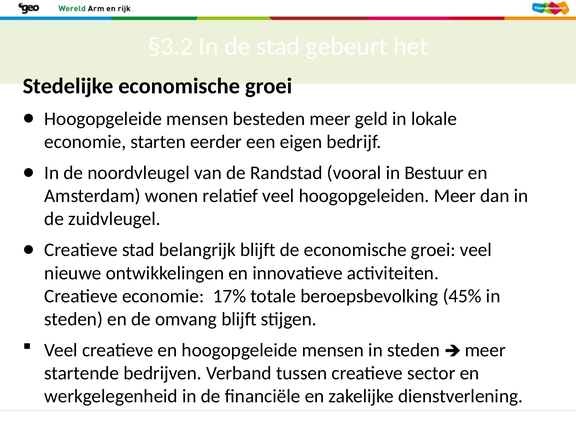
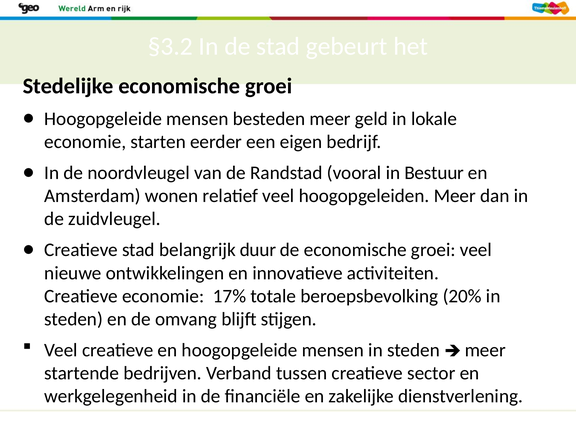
belangrijk blijft: blijft -> duur (258, 250)
45%: 45% -> 20% (462, 296)
